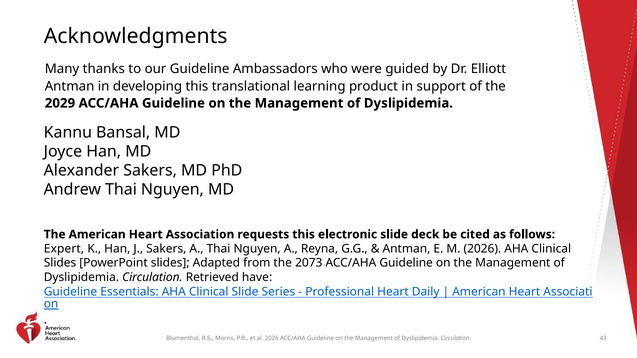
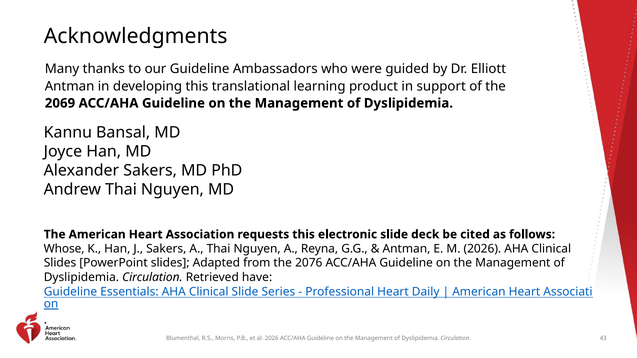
2029: 2029 -> 2069 (60, 103)
Expert: Expert -> Whose (64, 249)
2073: 2073 -> 2076 (309, 263)
